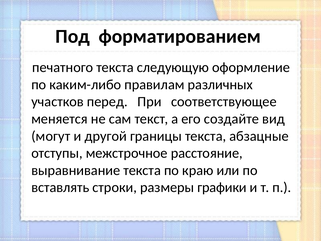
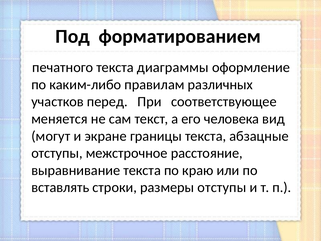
следующую: следующую -> диаграммы (173, 67)
создайте: создайте -> человека (232, 119)
другой: другой -> экране (106, 136)
размеры графики: графики -> отступы (222, 187)
